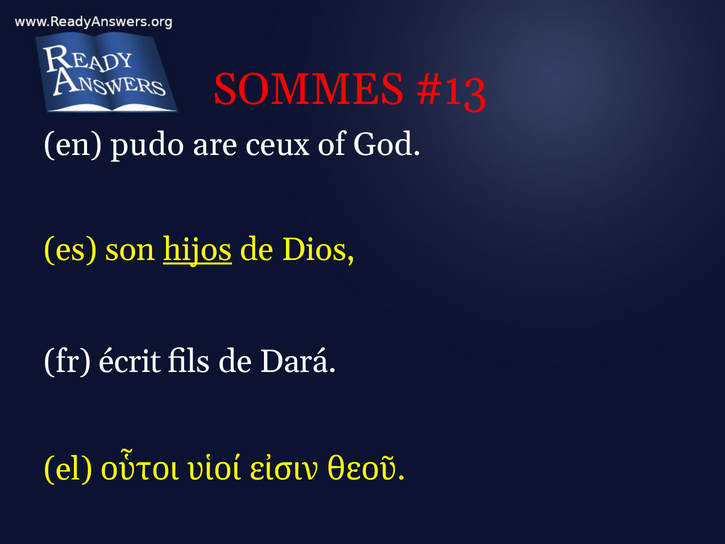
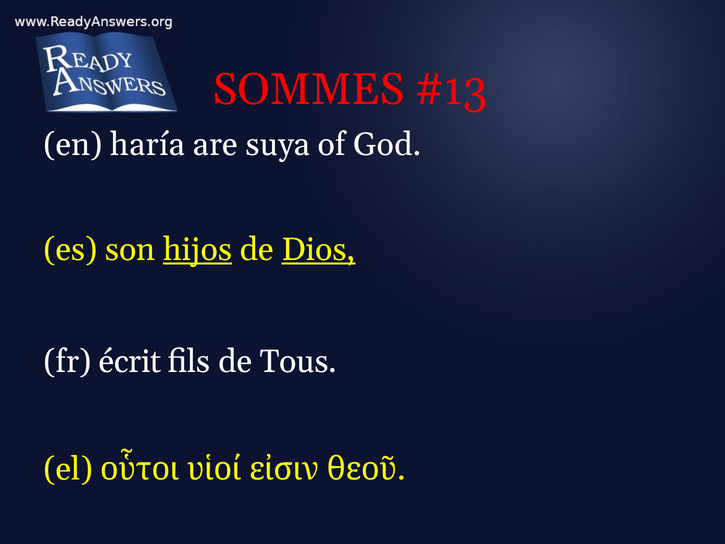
pudo: pudo -> haría (148, 144)
ceux: ceux -> suya (278, 144)
Dios underline: none -> present (318, 250)
Dará: Dará -> Tous (298, 361)
